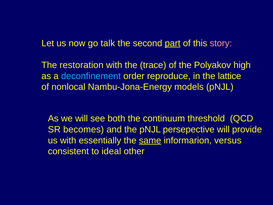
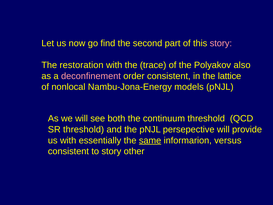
talk: talk -> find (108, 43)
part underline: present -> none (173, 43)
high: high -> also (242, 65)
deconfinement colour: light blue -> pink (91, 76)
order reproduce: reproduce -> consistent (169, 76)
SR becomes: becomes -> threshold (84, 129)
to ideal: ideal -> story (111, 151)
